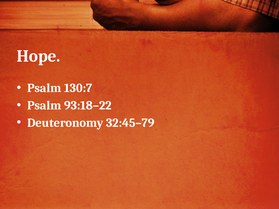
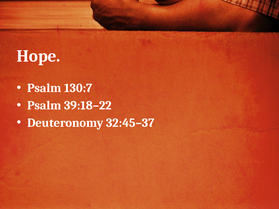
93:18–22: 93:18–22 -> 39:18–22 (88, 106)
32:45–79: 32:45–79 -> 32:45–37 (130, 123)
